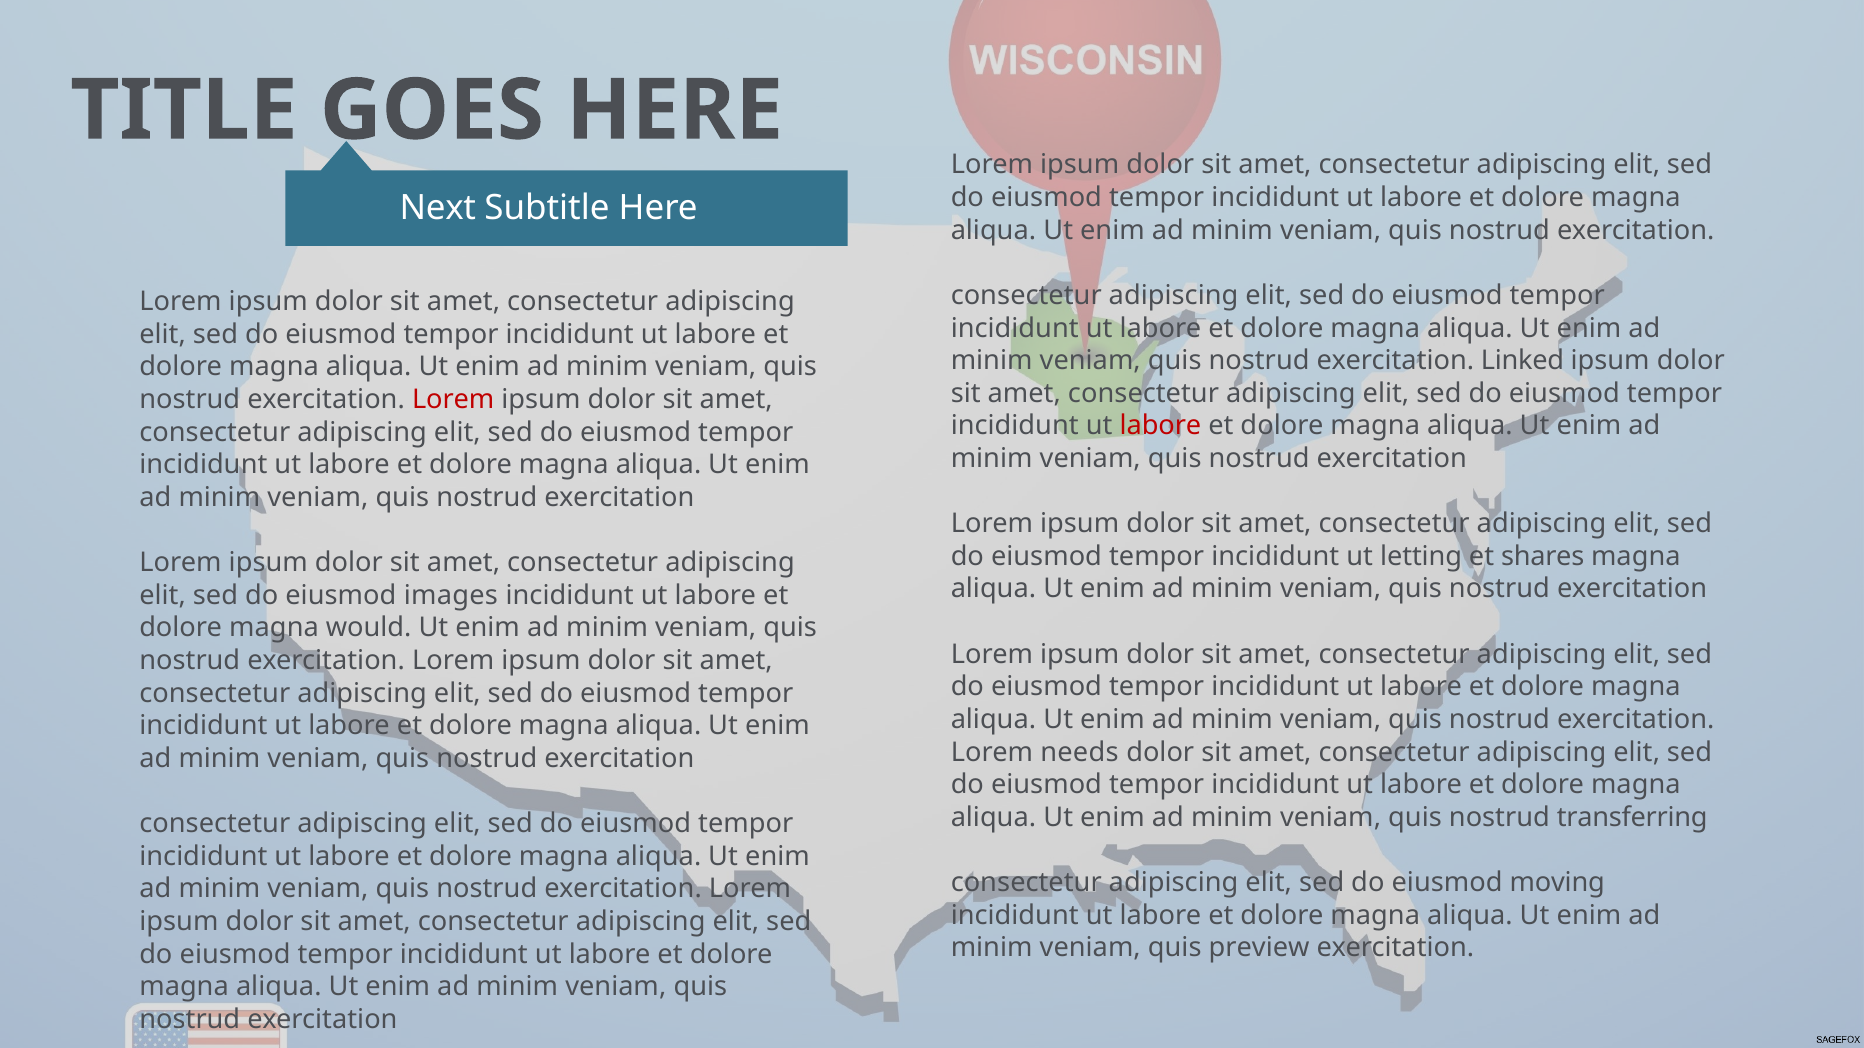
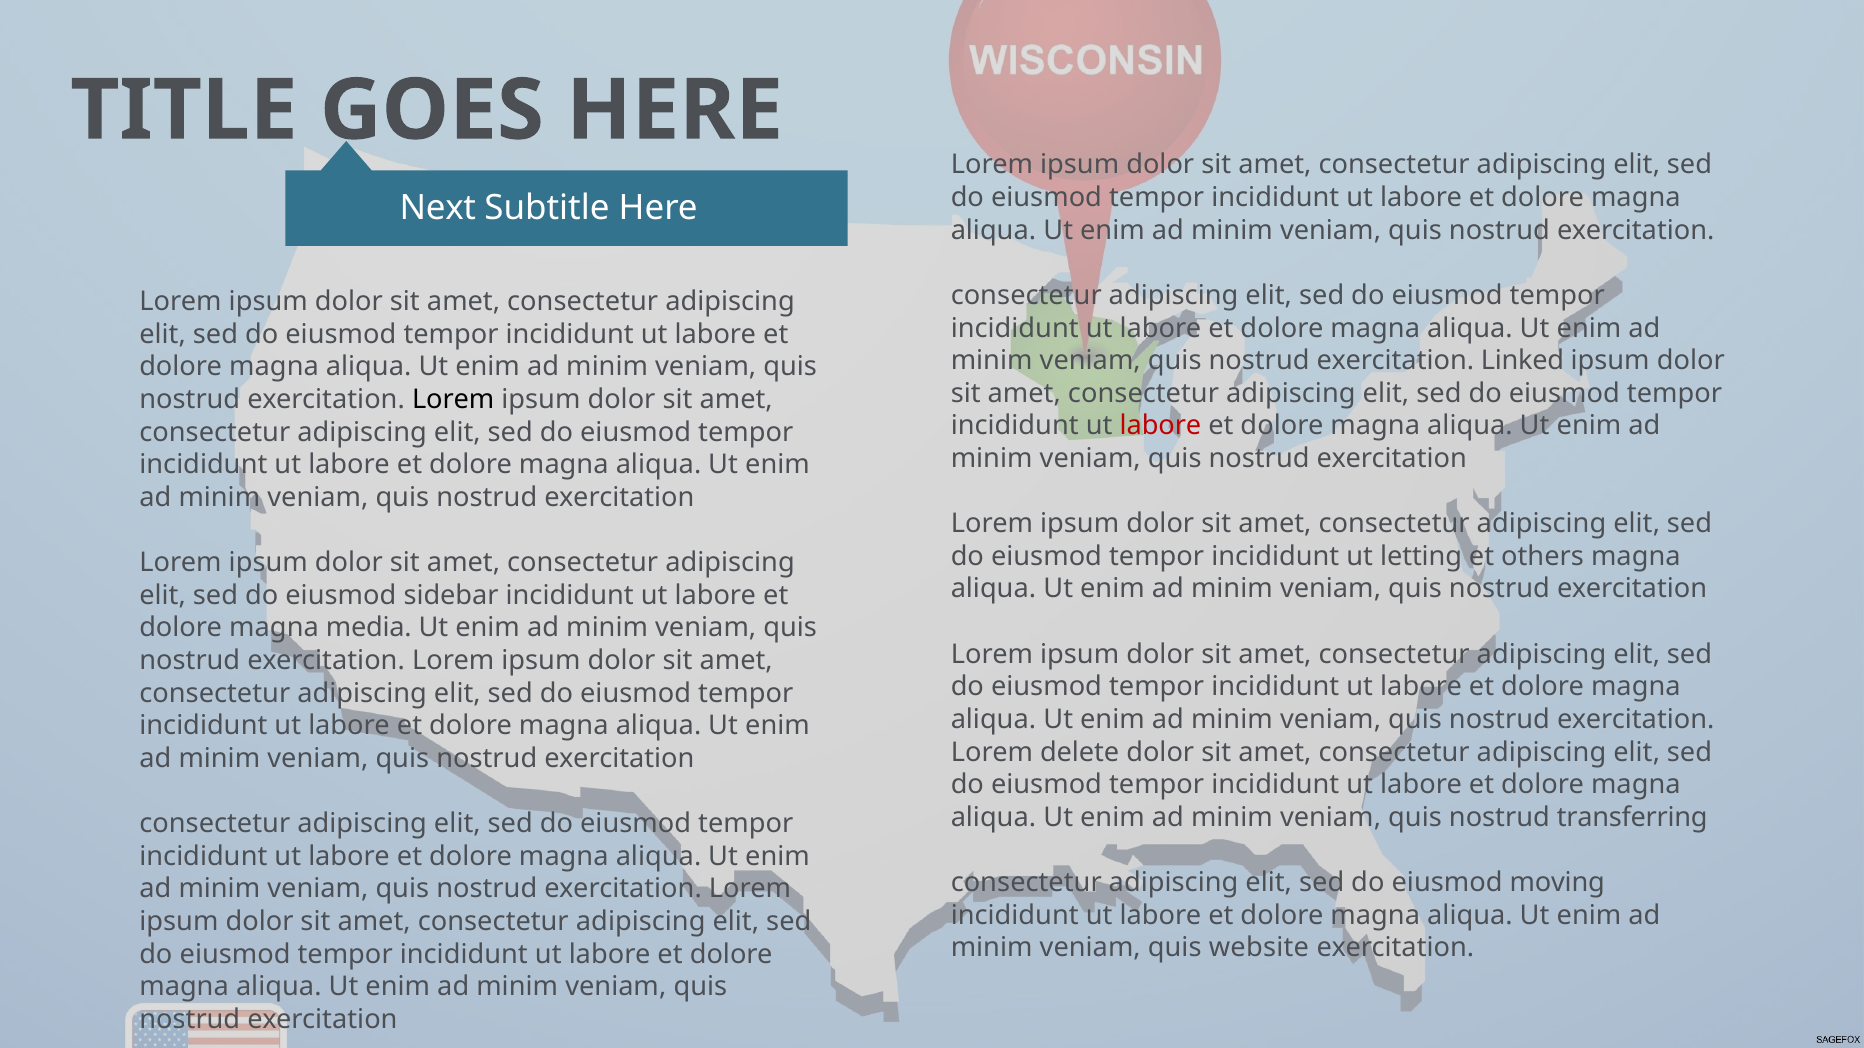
Lorem colour: red -> black (453, 400)
shares: shares -> others (1543, 557)
images: images -> sidebar (451, 596)
would: would -> media (369, 628)
needs: needs -> delete (1080, 752)
preview: preview -> website (1259, 948)
